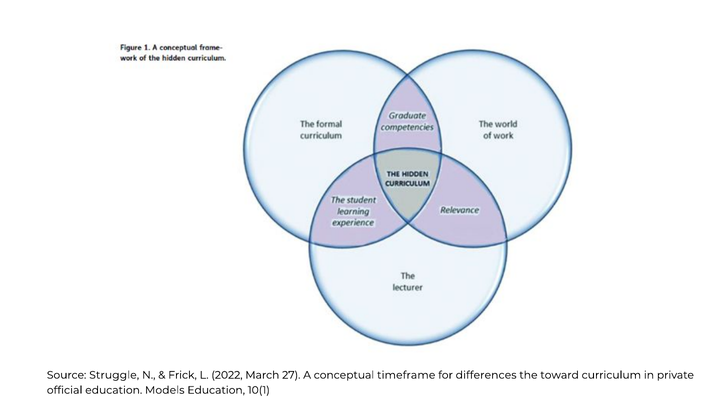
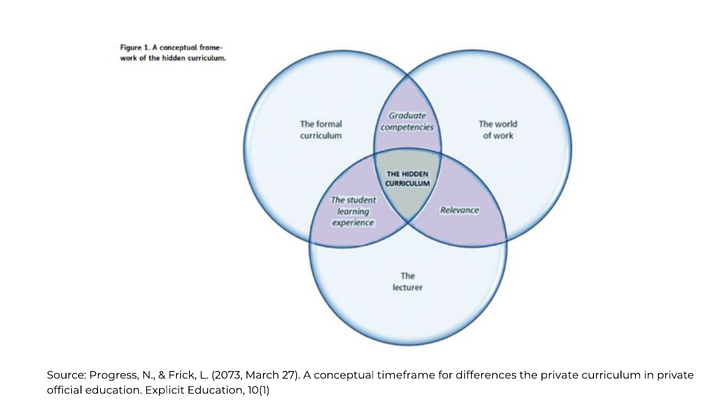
Struggle: Struggle -> Progress (114, 375)
2022: 2022 -> 2073 (227, 375)
the toward: toward -> private (560, 375)
Models: Models -> Explicit (165, 390)
